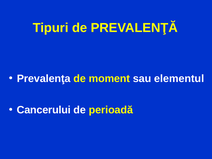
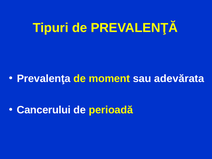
elementul: elementul -> adevărata (179, 78)
